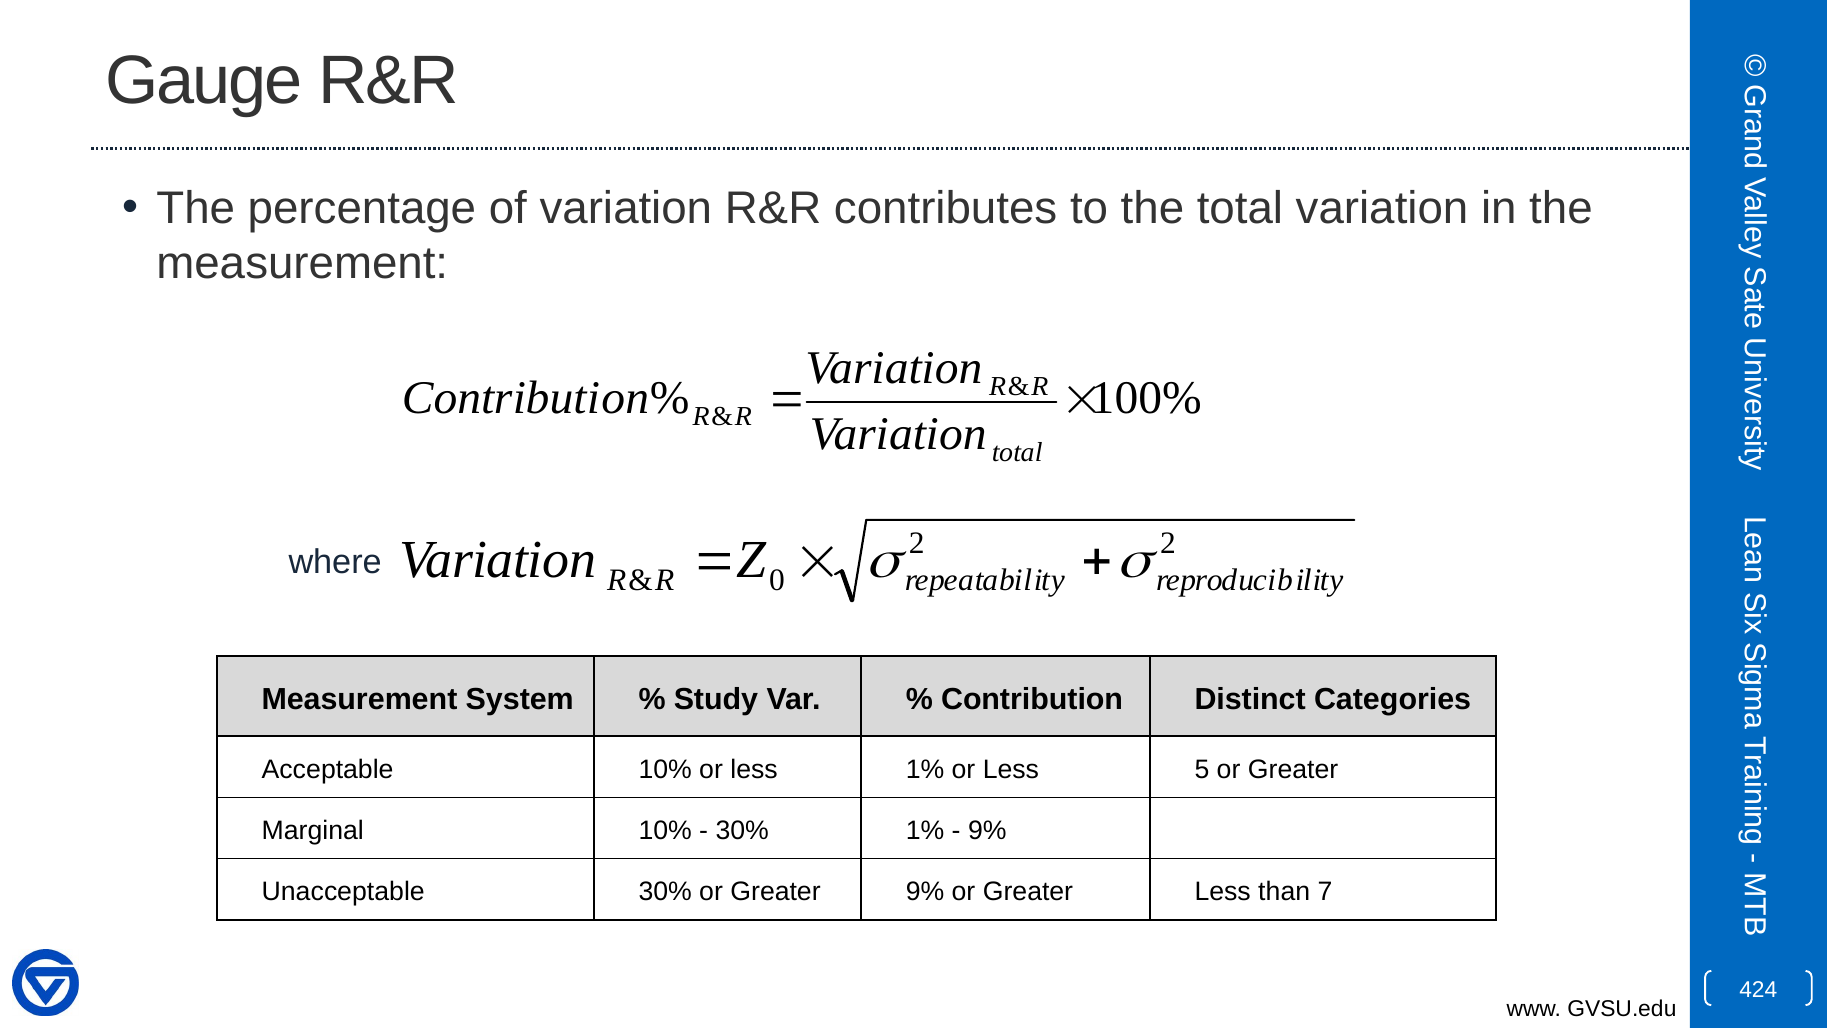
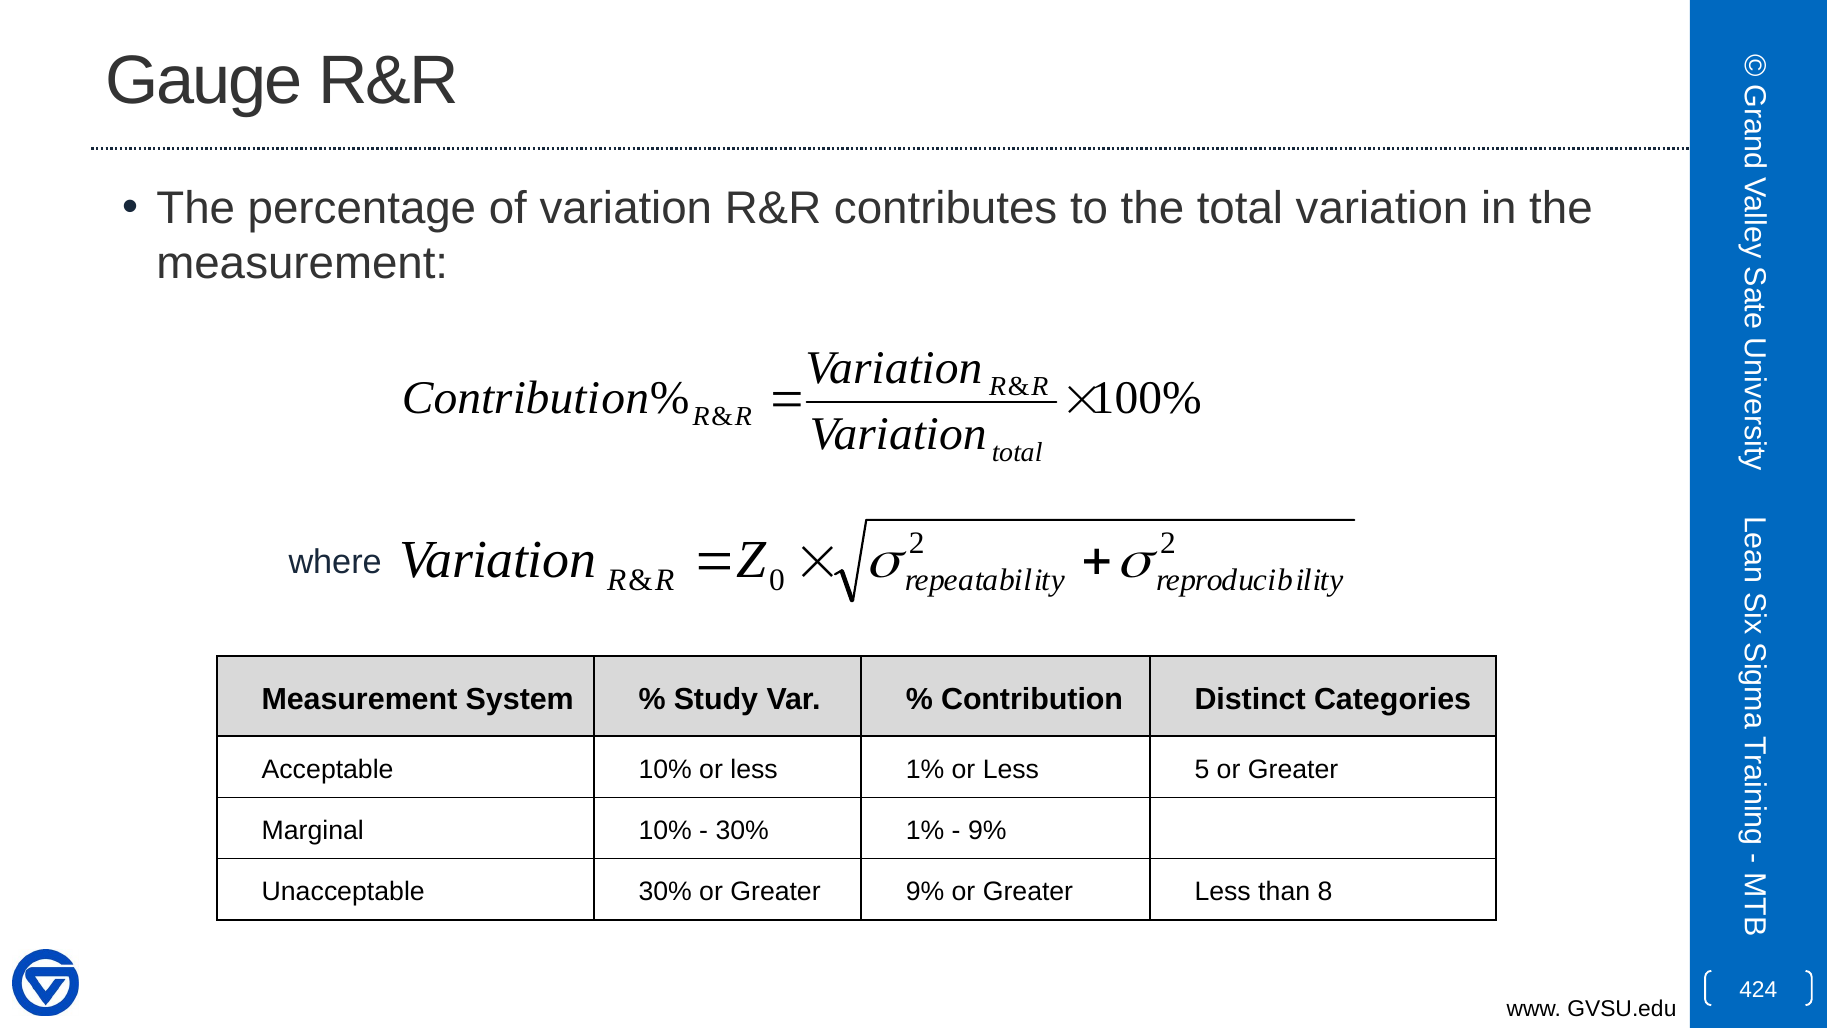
7: 7 -> 8 (1325, 892)
